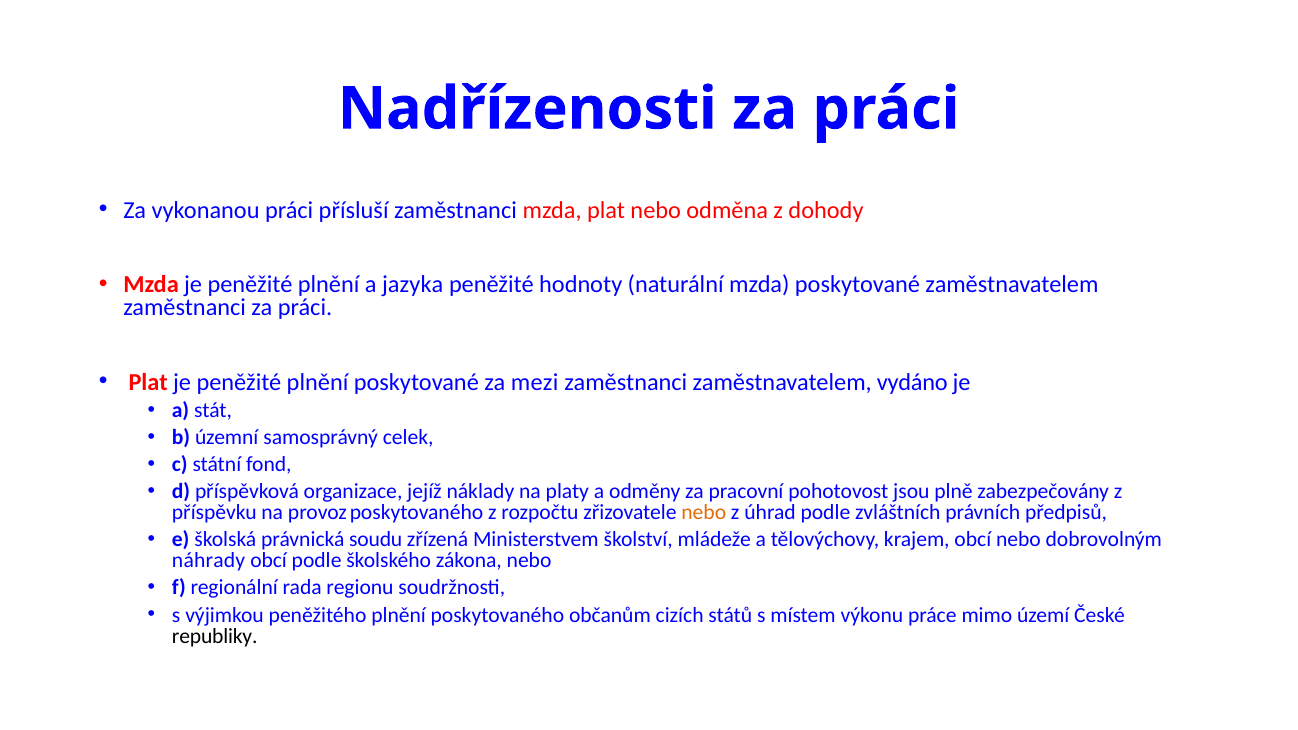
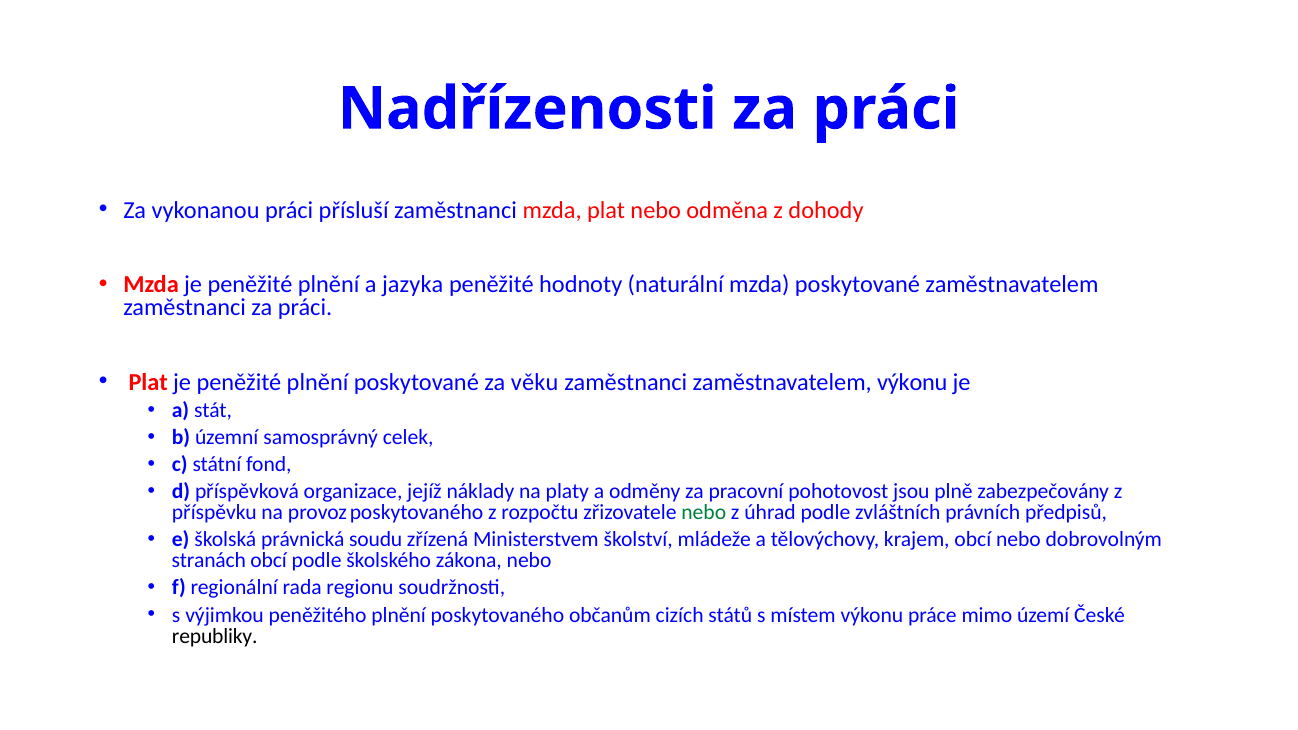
mezi: mezi -> věku (535, 382)
zaměstnavatelem vydáno: vydáno -> výkonu (912, 382)
nebo colour: orange -> green (704, 513)
náhrady: náhrady -> stranách (209, 561)
